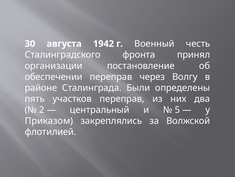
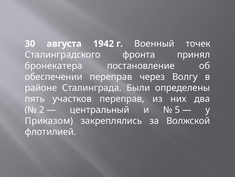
честь: честь -> точек (198, 44)
организации: организации -> бронекатера (54, 66)
